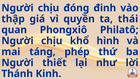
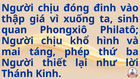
quyền: quyền -> xuống (79, 19)
thái: thái -> sinh (128, 19)
